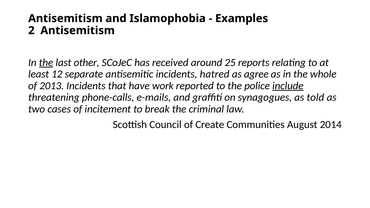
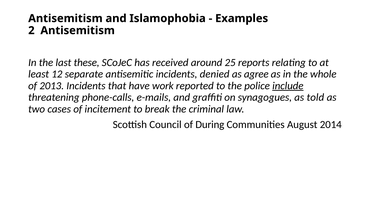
the underline: present -> none (46, 63)
other: other -> these (87, 63)
hatred: hatred -> denied (215, 74)
Create: Create -> During (210, 125)
